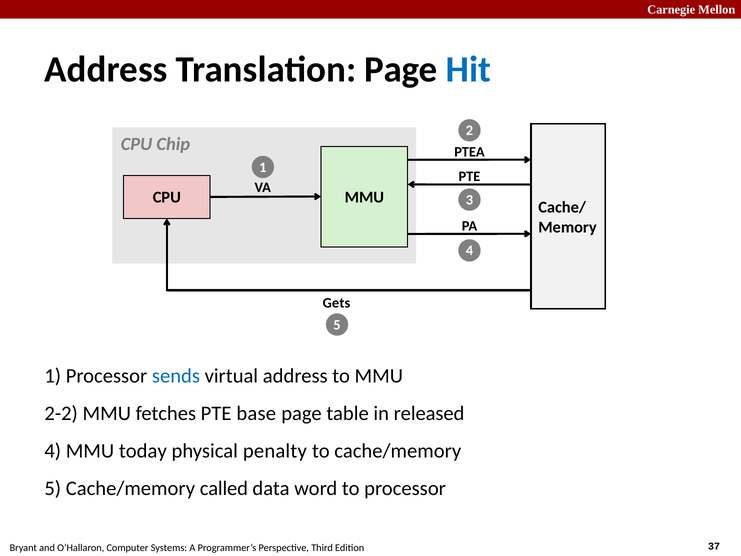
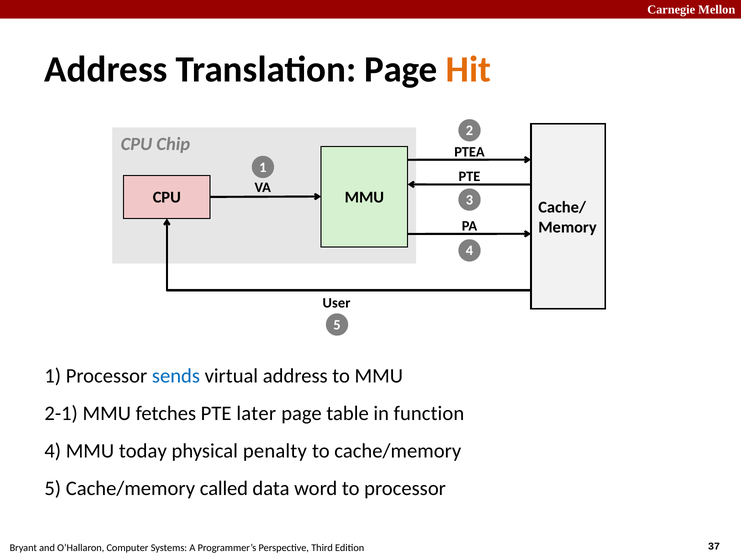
Hit colour: blue -> orange (469, 70)
Gets: Gets -> User (336, 303)
2-2: 2-2 -> 2-1 (61, 413)
base: base -> later (256, 413)
released: released -> function (429, 413)
